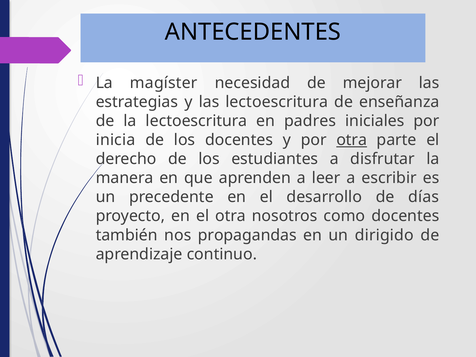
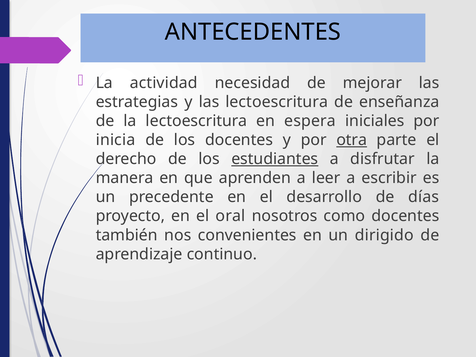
magíster: magíster -> actividad (164, 83)
padres: padres -> espera (310, 121)
estudiantes underline: none -> present (275, 159)
el otra: otra -> oral (230, 216)
propagandas: propagandas -> convenientes (247, 235)
